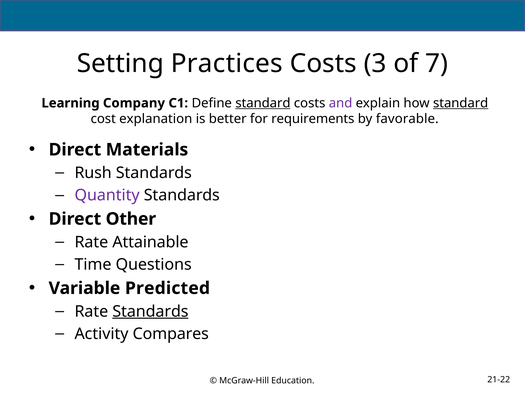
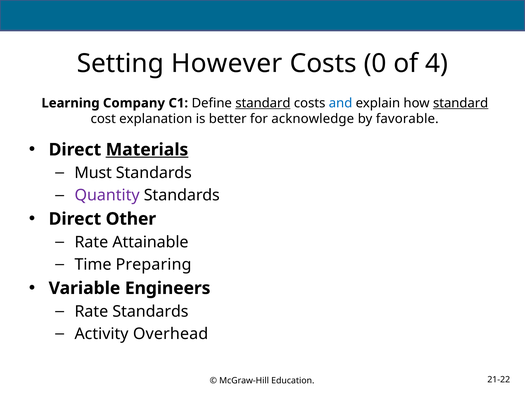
Practices: Practices -> However (227, 64)
3: 3 -> 0 (375, 64)
7: 7 -> 4 (437, 64)
and colour: purple -> blue (341, 103)
requirements: requirements -> acknowledge (313, 119)
Materials underline: none -> present (147, 150)
Rush: Rush -> Must (93, 173)
Questions: Questions -> Preparing (154, 265)
Predicted: Predicted -> Engineers (168, 289)
Standards underline: present -> none (150, 312)
Compares: Compares -> Overhead (171, 334)
